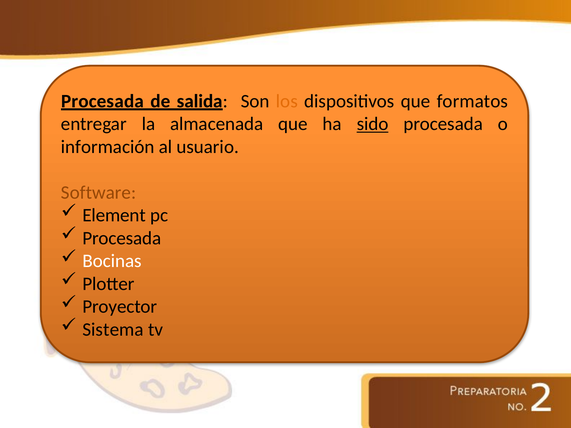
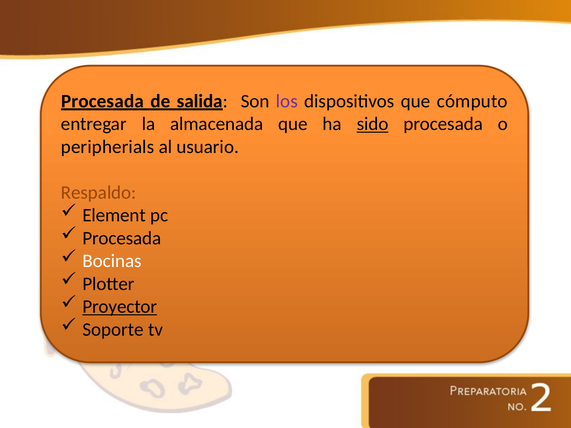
los colour: orange -> purple (287, 101)
formatos: formatos -> cómputo (472, 101)
información: información -> peripherials (108, 147)
Software: Software -> Respaldo (99, 193)
Proyector underline: none -> present (120, 307)
Sistema: Sistema -> Soporte (113, 330)
